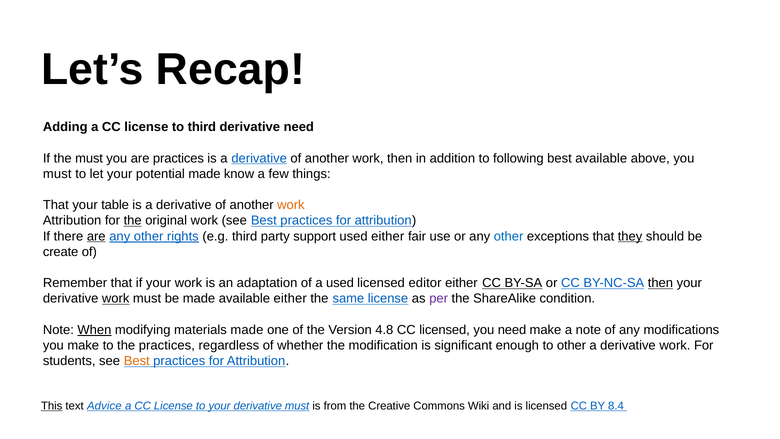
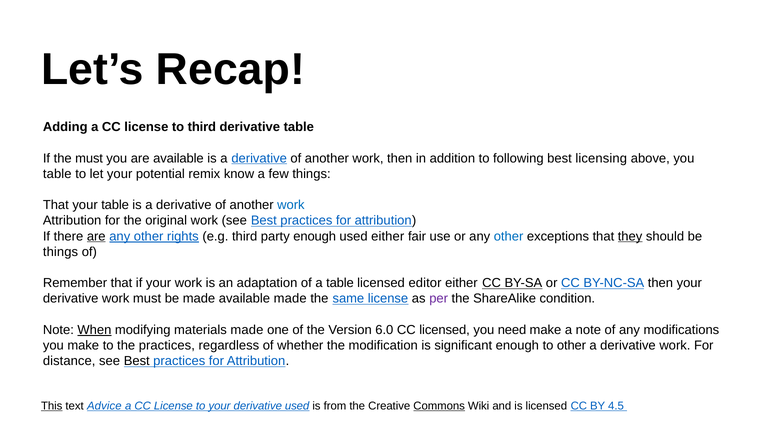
derivative need: need -> table (299, 127)
are practices: practices -> available (178, 158)
best available: available -> licensing (601, 158)
must: must -> table (57, 174)
potential made: made -> remix (204, 174)
work colour: orange -> blue (291, 205)
the underline: present -> none (133, 221)
party support: support -> enough (315, 236)
create: create -> things (61, 252)
a used: used -> table (340, 283)
then underline: present -> none (660, 283)
work underline: present -> none (116, 299)
available either: either -> made (290, 299)
4.8: 4.8 -> 6.0 (384, 330)
students: students -> distance (69, 361)
Best colour: orange -> black (137, 361)
derivative must: must -> used (297, 406)
Commons underline: none -> present (439, 406)
8.4: 8.4 -> 4.5 (616, 406)
